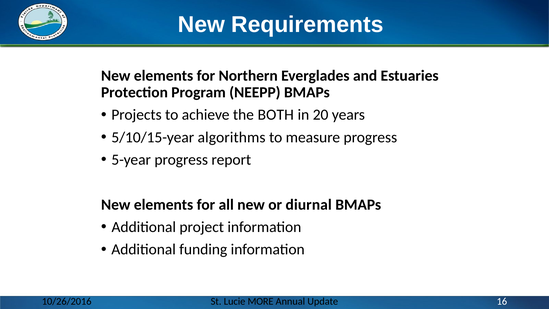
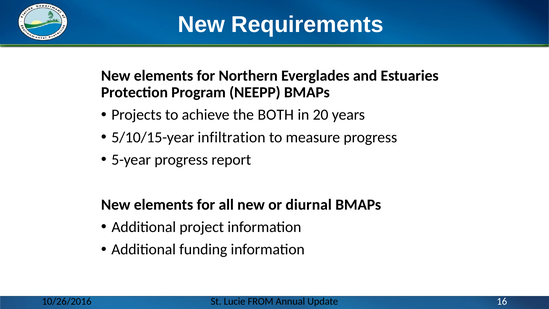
algorithms: algorithms -> infiltration (232, 137)
MORE: MORE -> FROM (261, 301)
